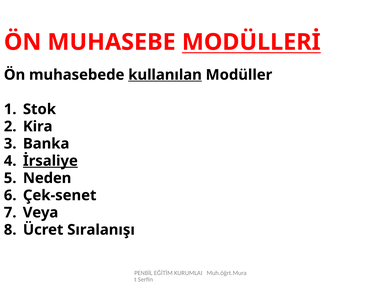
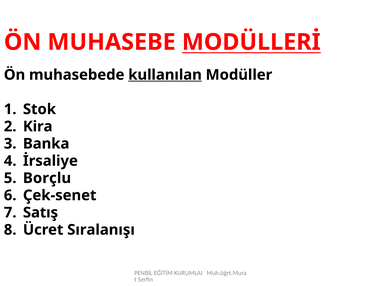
İrsaliye underline: present -> none (50, 161)
Neden: Neden -> Borçlu (47, 178)
Veya: Veya -> Satış (40, 213)
